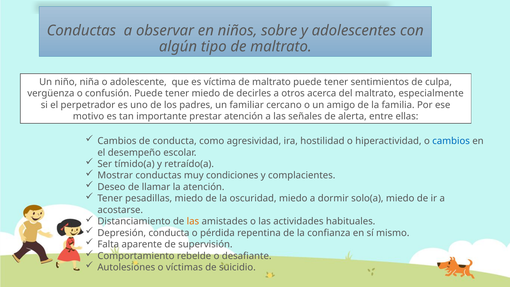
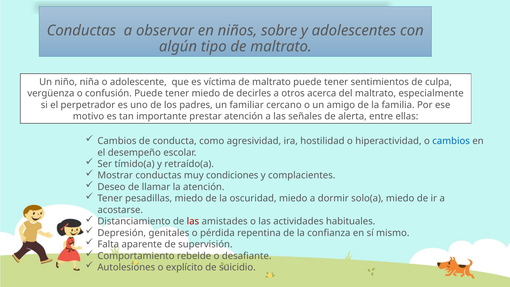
las colour: orange -> red (193, 221)
Depresión conducta: conducta -> genitales (169, 233)
víctimas: víctimas -> explícito (184, 267)
